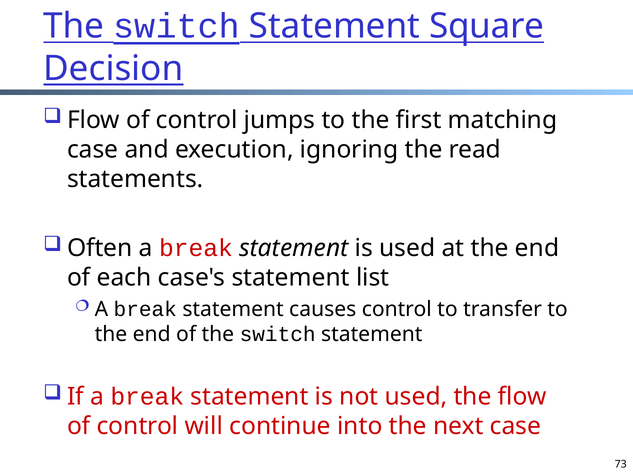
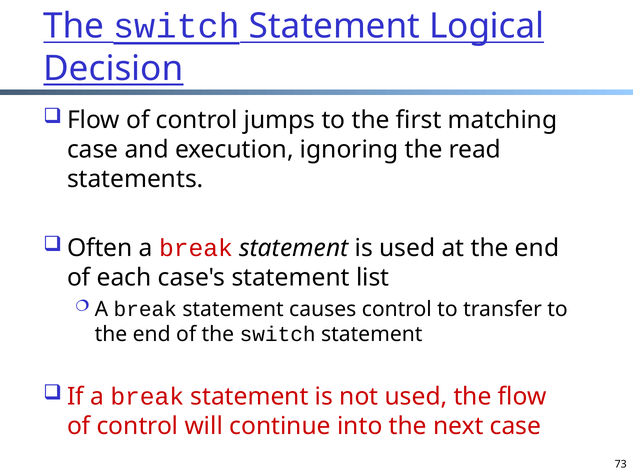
Square: Square -> Logical (487, 26)
